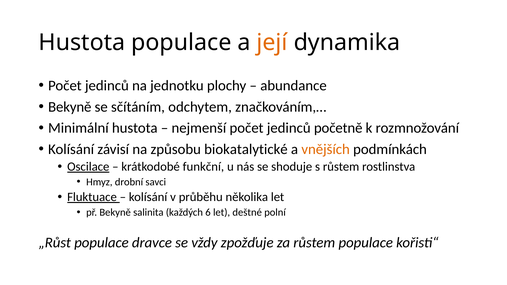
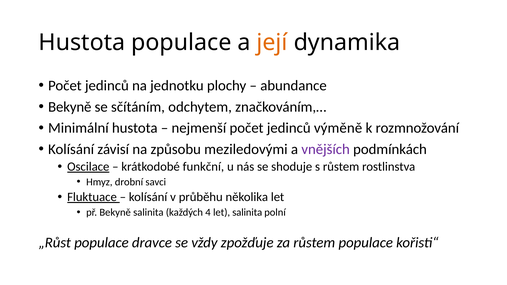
početně: početně -> výměně (338, 128)
biokatalytické: biokatalytické -> meziledovými (246, 149)
vnějších colour: orange -> purple (326, 149)
6: 6 -> 4 (208, 212)
let deštné: deštné -> salinita (247, 212)
